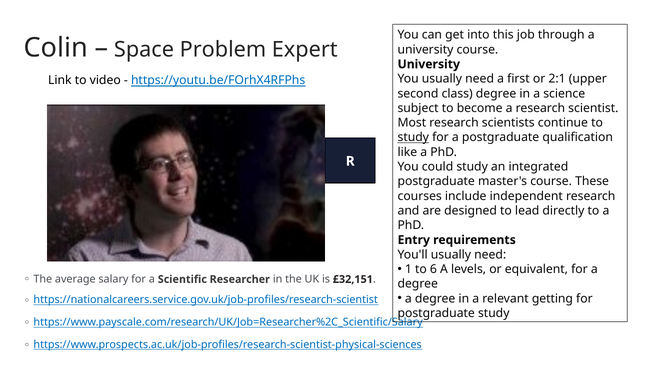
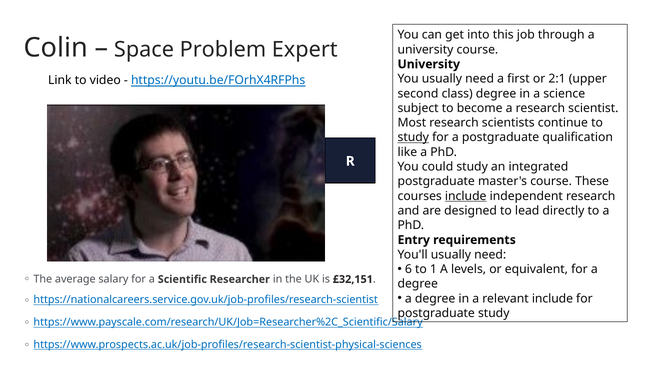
include underline: none -> present (466, 196)
1: 1 -> 6 (408, 269)
6: 6 -> 1 (433, 269)
relevant getting: getting -> include (552, 298)
